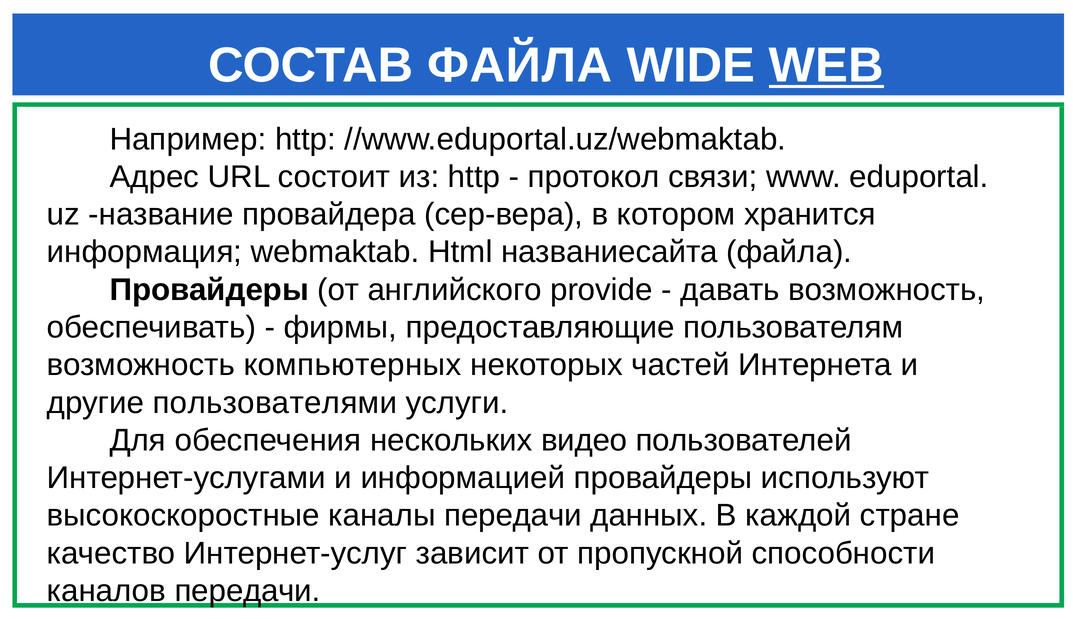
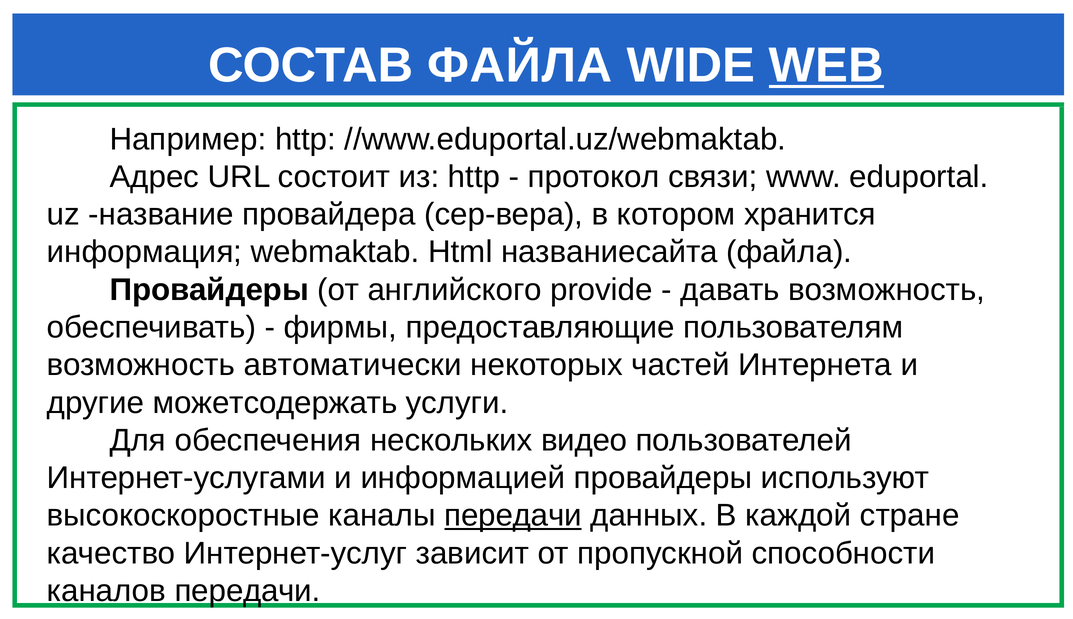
компьютерных: компьютерных -> автоматически (353, 365)
пользователями: пользователями -> можетсодержать (275, 403)
передачи underline: none -> present (513, 516)
